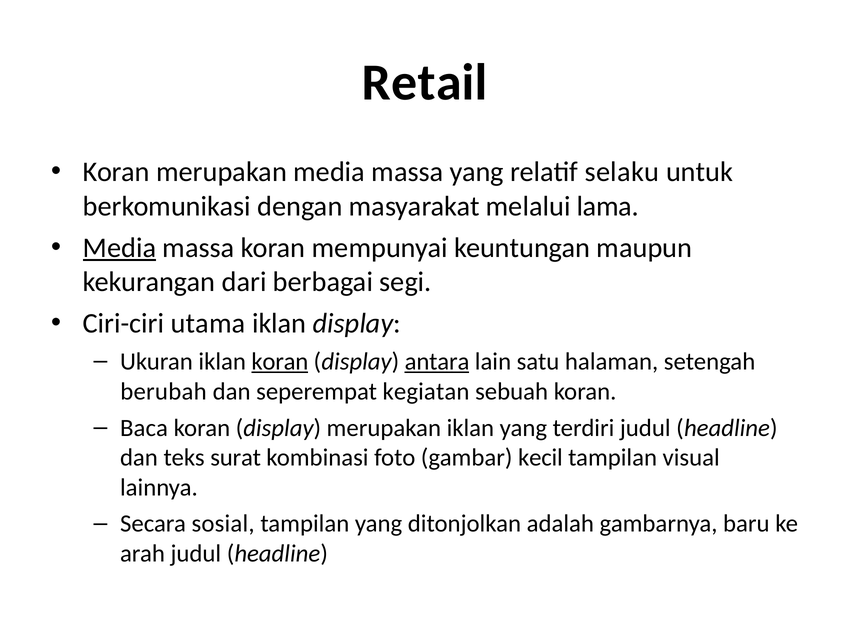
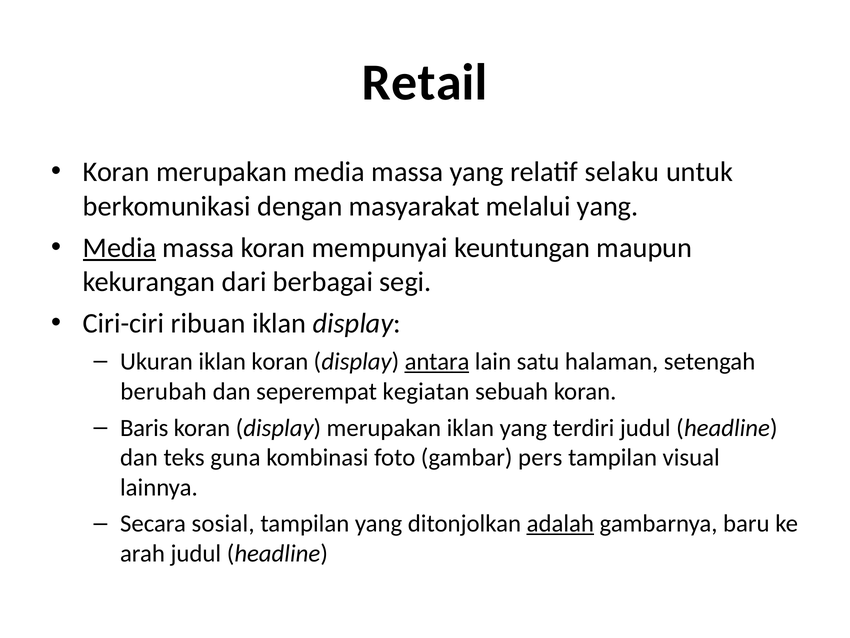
melalui lama: lama -> yang (608, 206)
utama: utama -> ribuan (208, 323)
koran underline: present -> none (280, 361)
Baca: Baca -> Baris (144, 427)
surat: surat -> guna (235, 457)
kecil: kecil -> pers (540, 457)
adalah underline: none -> present (560, 523)
